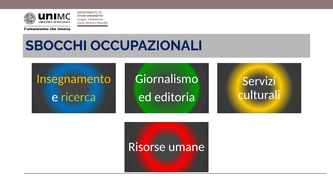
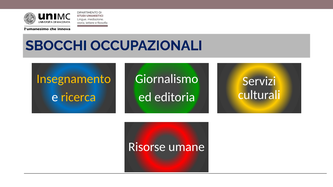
ricerca colour: light green -> yellow (78, 97)
